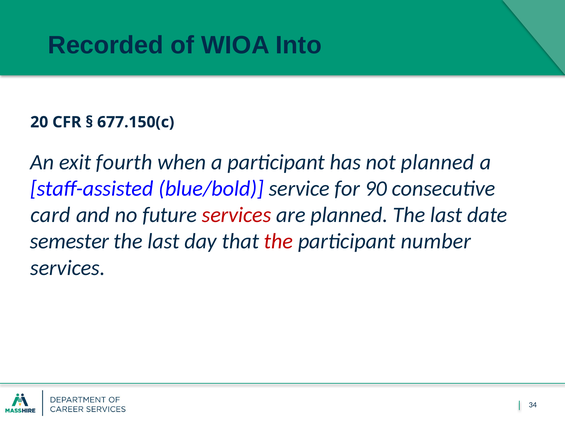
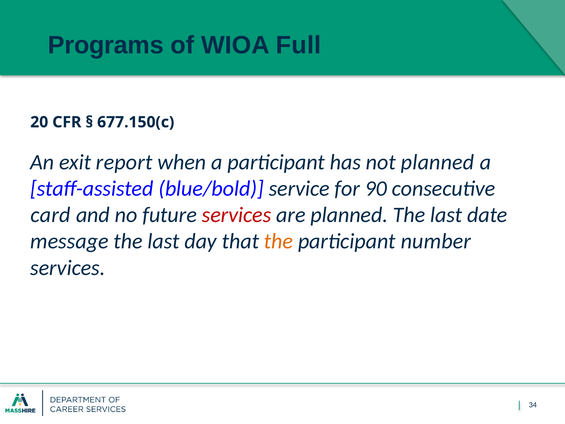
Recorded: Recorded -> Programs (106, 45)
Into: Into -> Full (299, 45)
fourth: fourth -> report (124, 162)
semester: semester -> message (69, 241)
the colour: red -> orange (279, 241)
